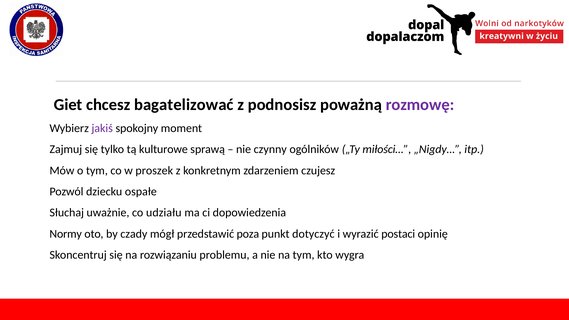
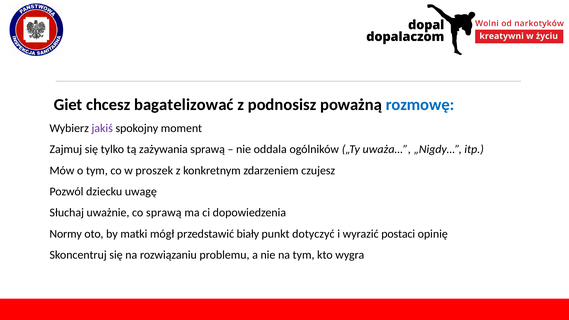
rozmowę colour: purple -> blue (420, 105)
kulturowe: kulturowe -> zażywania (163, 149)
czynny: czynny -> oddala (270, 149)
miłości…: miłości… -> uważa… (387, 149)
ospałe: ospałe -> uwagę (141, 192)
co udziału: udziału -> sprawą (164, 213)
czady: czady -> matki (134, 234)
poza: poza -> biały (248, 234)
